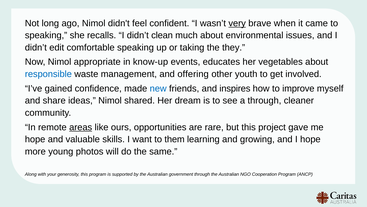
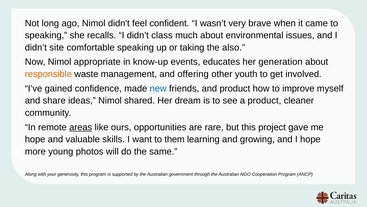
very underline: present -> none (237, 23)
clean: clean -> class (162, 35)
edit: edit -> site (57, 47)
they: they -> also (234, 47)
vegetables: vegetables -> generation (281, 62)
responsible colour: blue -> orange (48, 74)
and inspires: inspires -> product (235, 88)
a through: through -> product (264, 100)
